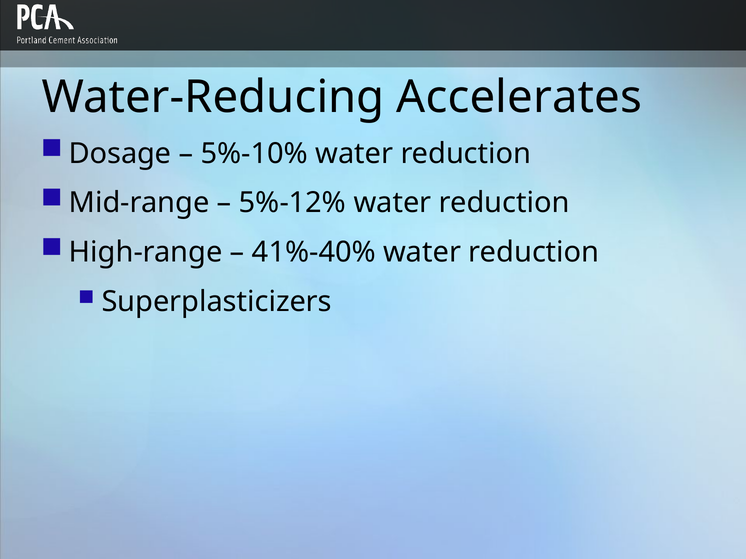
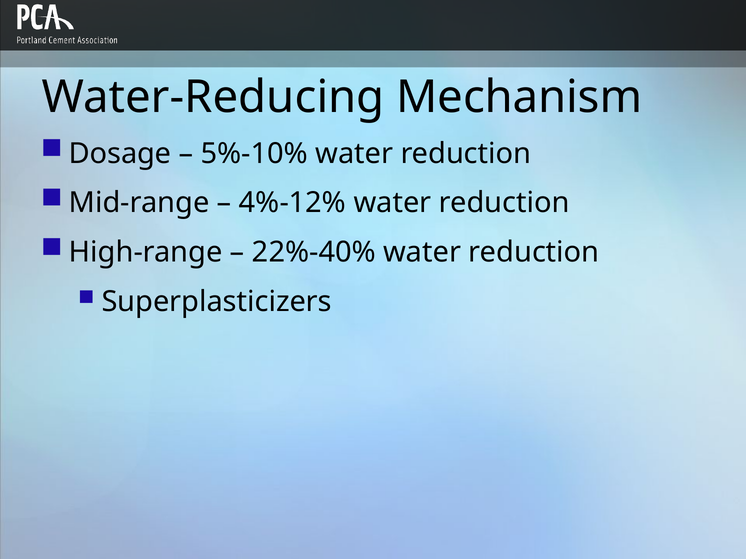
Accelerates: Accelerates -> Mechanism (519, 97)
5%-12%: 5%-12% -> 4%-12% (293, 203)
41%-40%: 41%-40% -> 22%-40% (314, 252)
